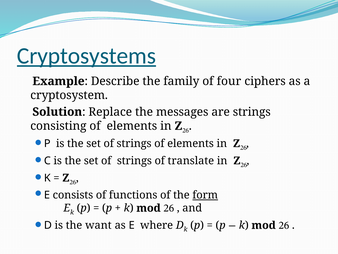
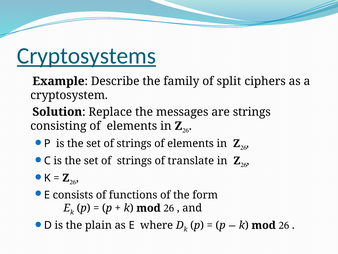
four: four -> split (229, 81)
form underline: present -> none (205, 195)
want: want -> plain (98, 225)
